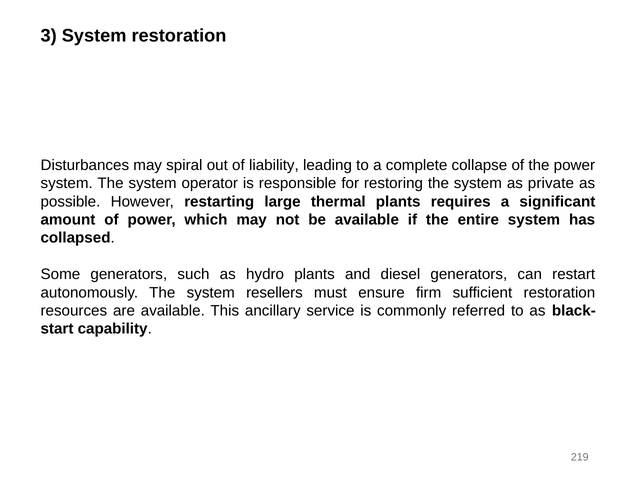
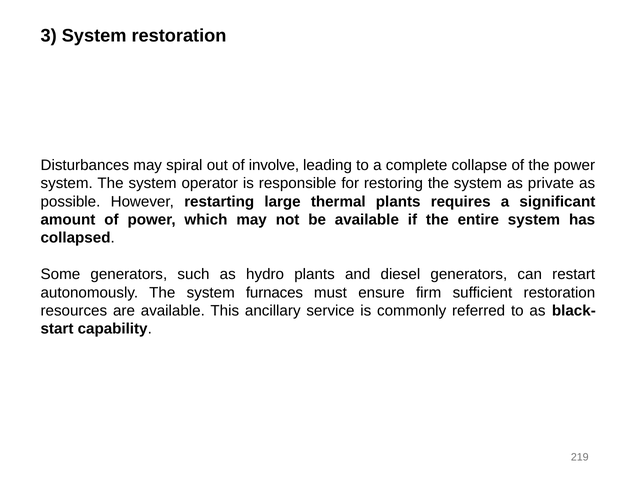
liability: liability -> involve (274, 165)
resellers: resellers -> furnaces (274, 293)
